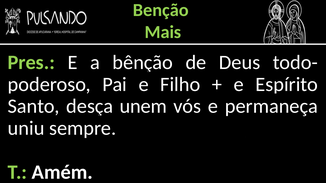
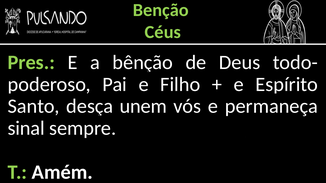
Mais: Mais -> Céus (163, 32)
uniu: uniu -> sinal (26, 128)
